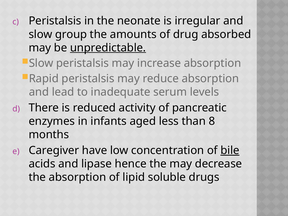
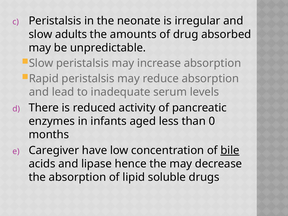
group: group -> adults (71, 34)
unpredictable underline: present -> none (108, 48)
8: 8 -> 0 (212, 121)
